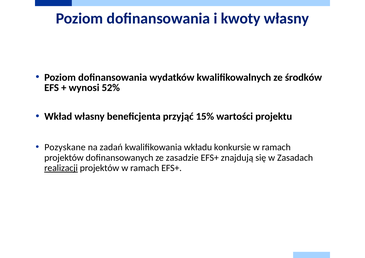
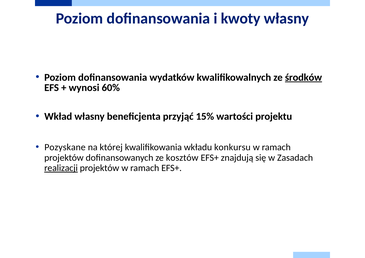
środków underline: none -> present (303, 77)
52%: 52% -> 60% (111, 88)
zadań: zadań -> której (111, 147)
konkursie: konkursie -> konkursu (232, 147)
zasadzie: zasadzie -> kosztów (182, 158)
